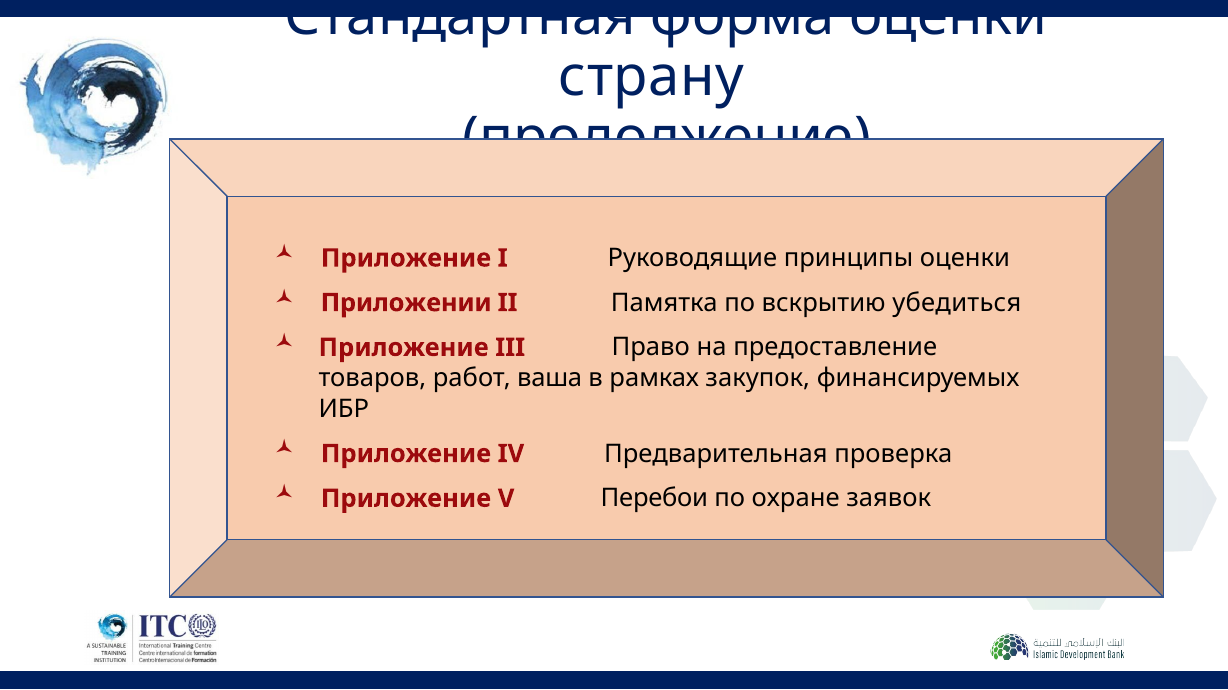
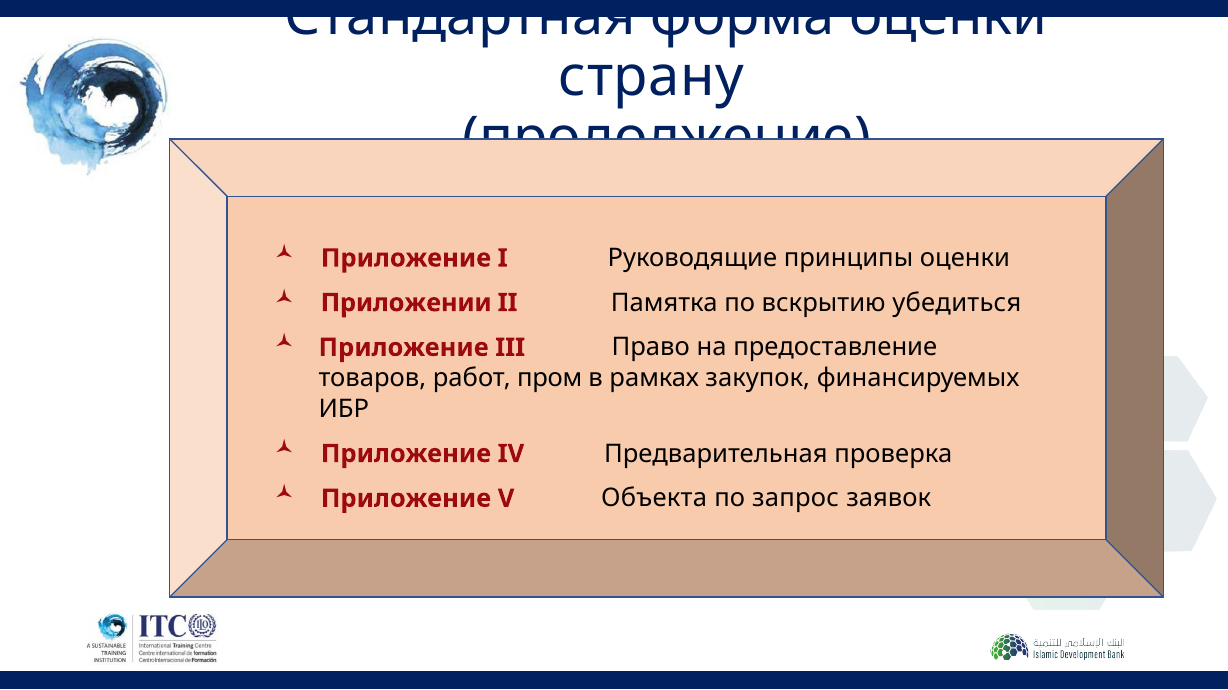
ваша: ваша -> пром (550, 379)
Перебои: Перебои -> Объекта (654, 499)
охране: охране -> запрос (796, 499)
